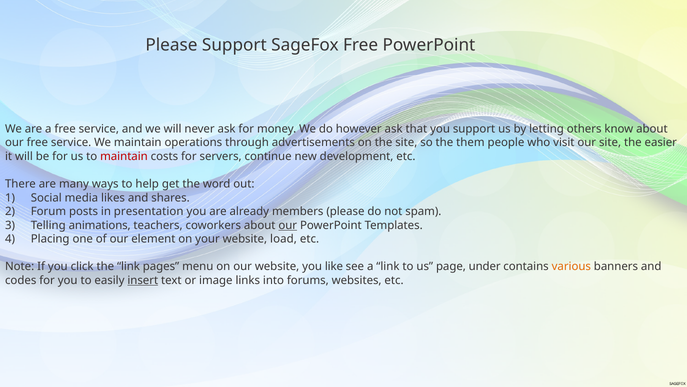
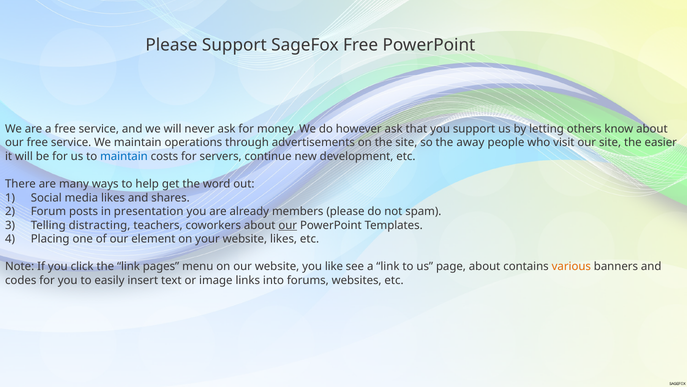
them: them -> away (470, 143)
maintain colour: red -> blue (124, 156)
animations: animations -> distracting (100, 225)
website load: load -> likes (284, 239)
page under: under -> about (485, 266)
insert underline: present -> none (143, 280)
